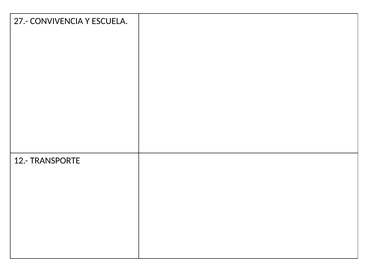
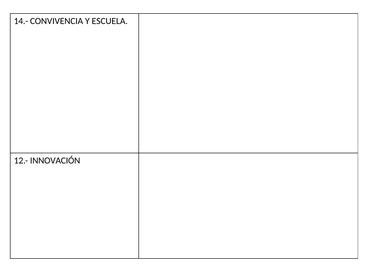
27.-: 27.- -> 14.- (21, 21)
TRANSPORTE: TRANSPORTE -> INNOVACIÓN (55, 161)
